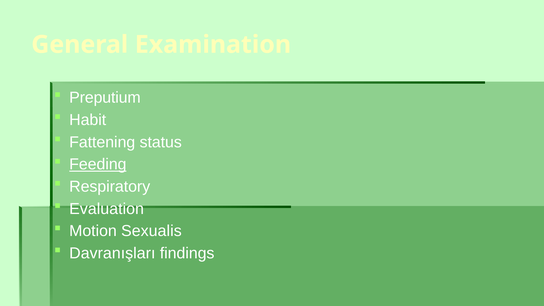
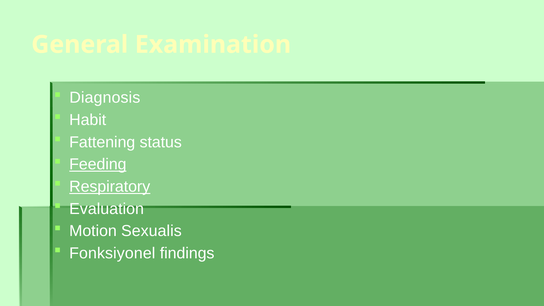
Preputium: Preputium -> Diagnosis (105, 98)
Respiratory underline: none -> present (110, 187)
Davranışları: Davranışları -> Fonksiyonel (112, 253)
